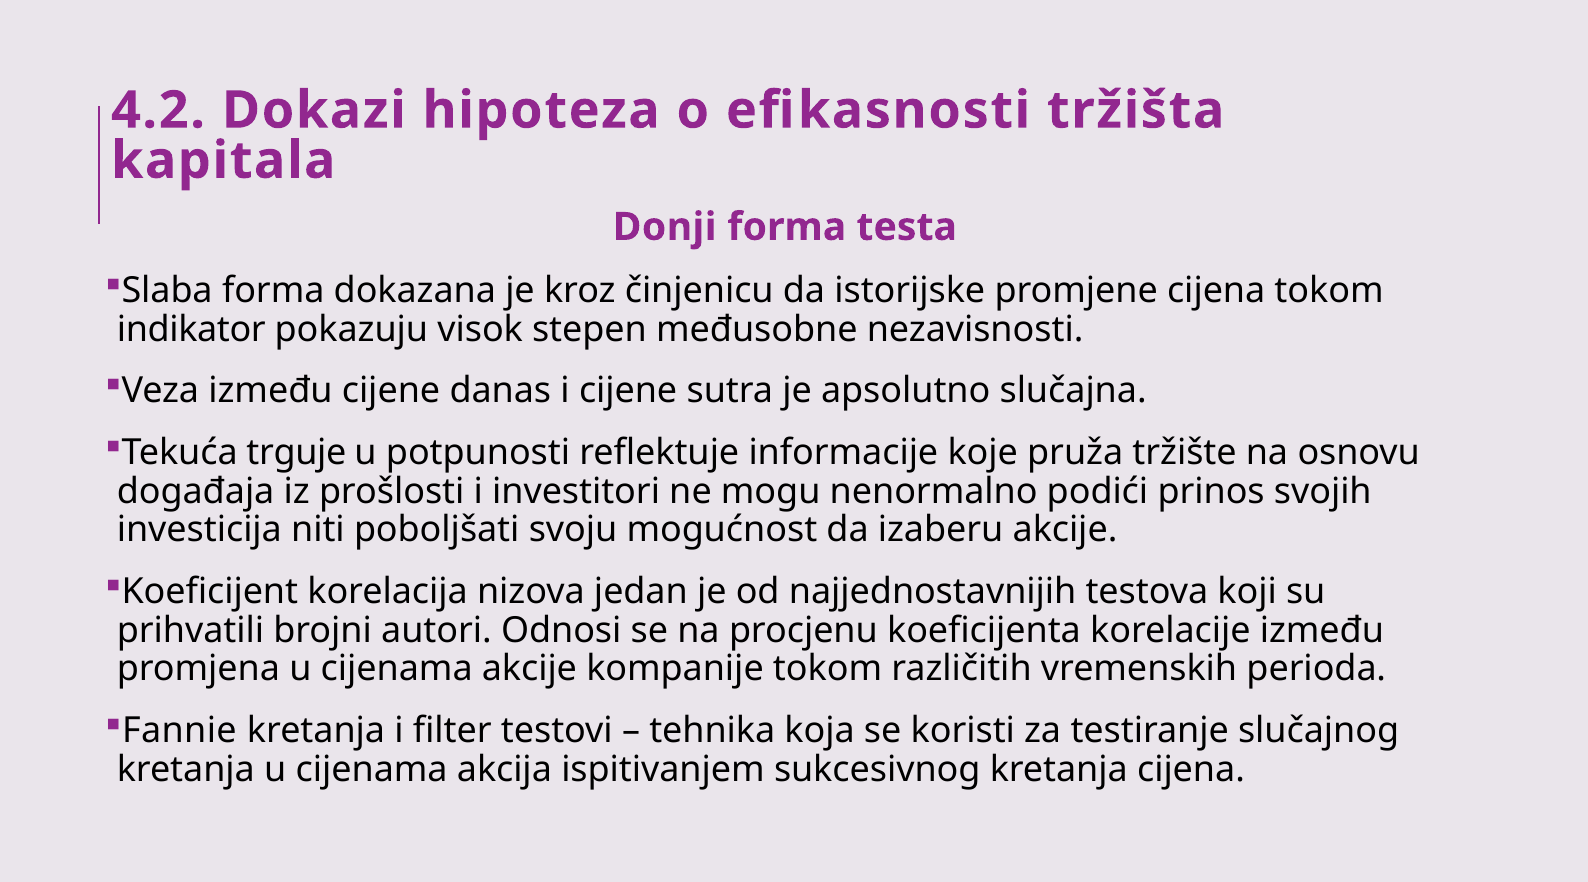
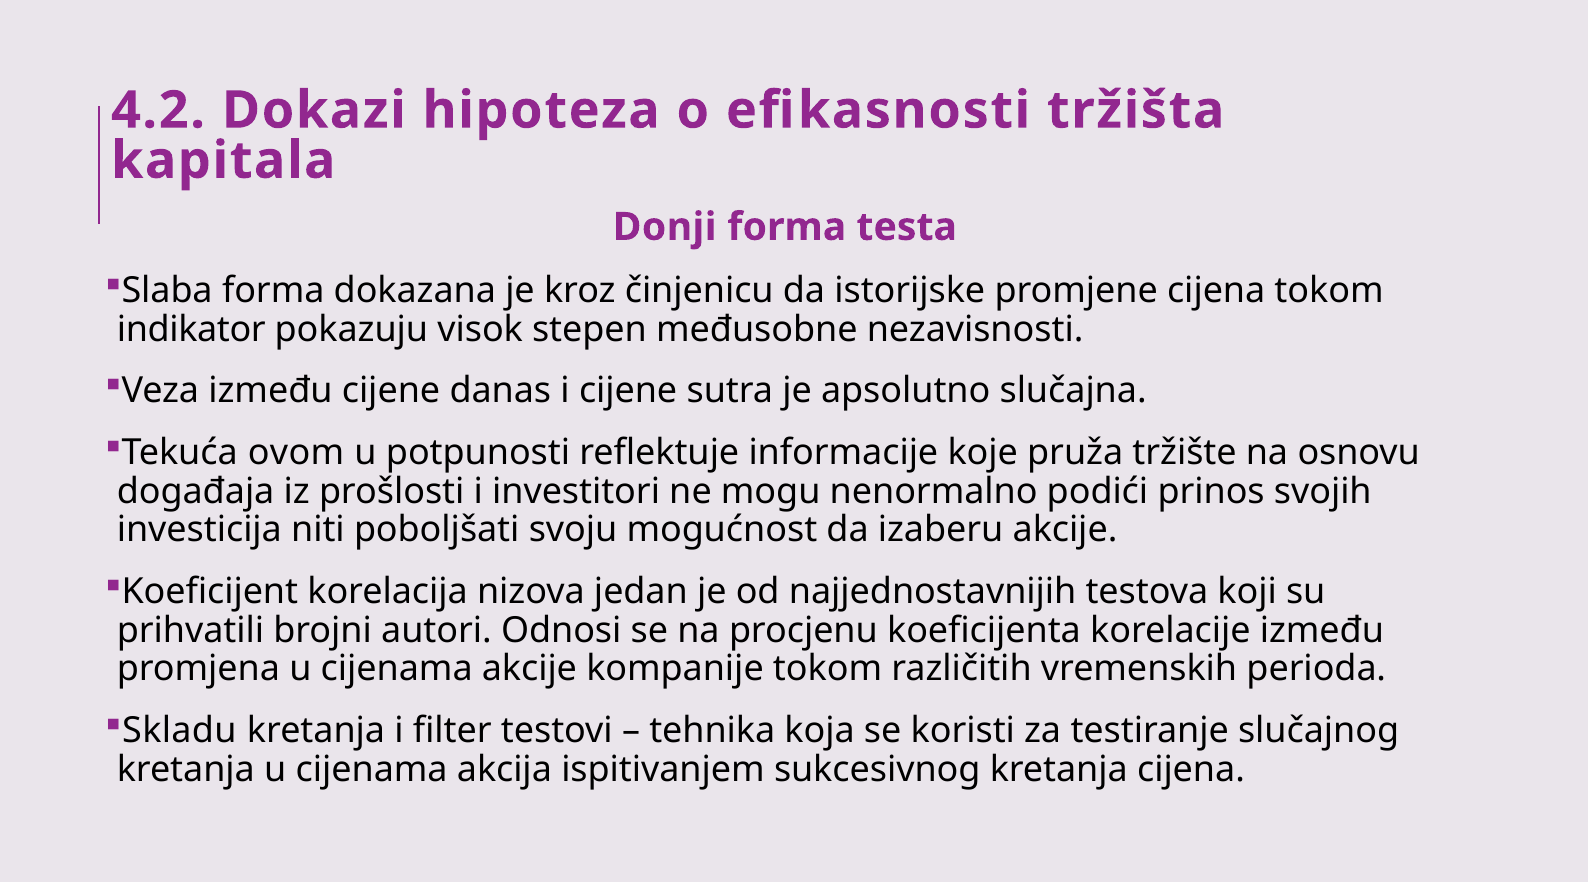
trguje: trguje -> ovom (296, 453)
Fannie: Fannie -> Skladu (179, 731)
